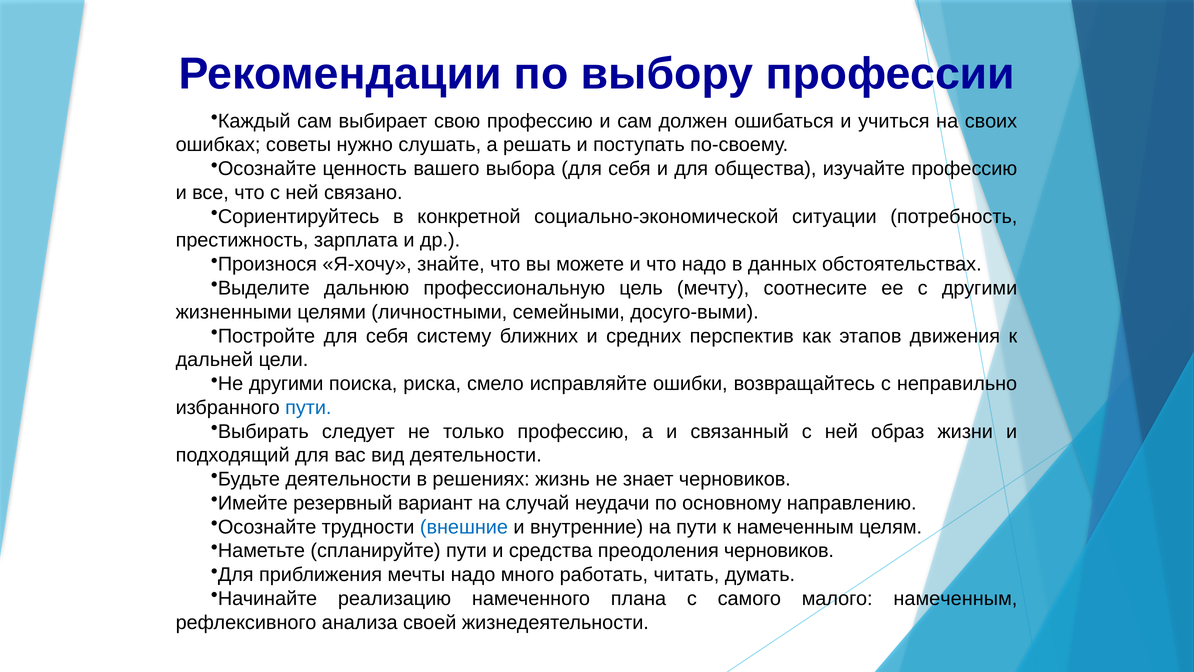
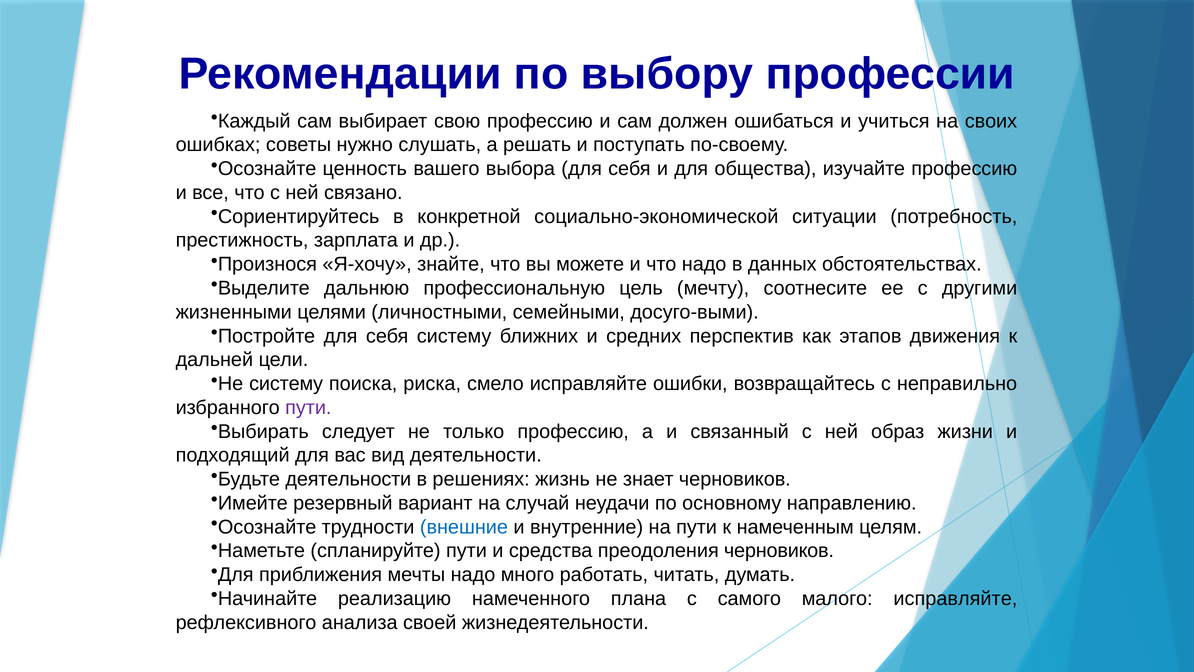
Не другими: другими -> систему (286, 384)
пути colour: blue -> purple (308, 407)
малого намеченным: намеченным -> исправляйте (955, 598)
